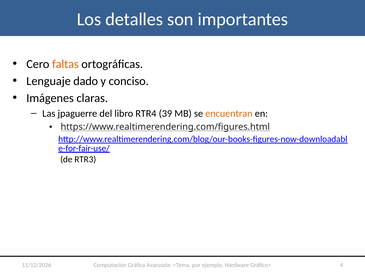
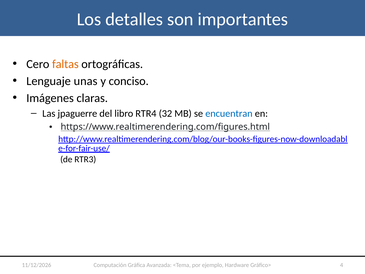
dado: dado -> unas (86, 81)
39: 39 -> 32 (165, 113)
encuentran colour: orange -> blue (229, 113)
